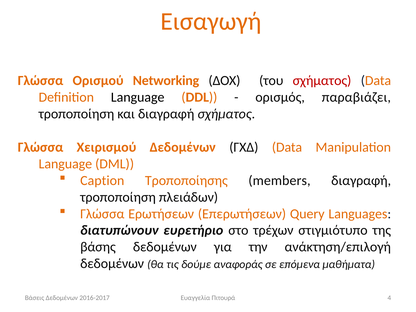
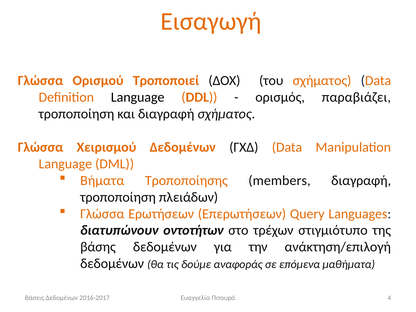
Networking: Networking -> Τροποποιεί (166, 81)
σχήματος colour: red -> orange (322, 81)
Caption: Caption -> Βήματα (102, 180)
ευρετήριο: ευρετήριο -> οντοτήτων (193, 230)
